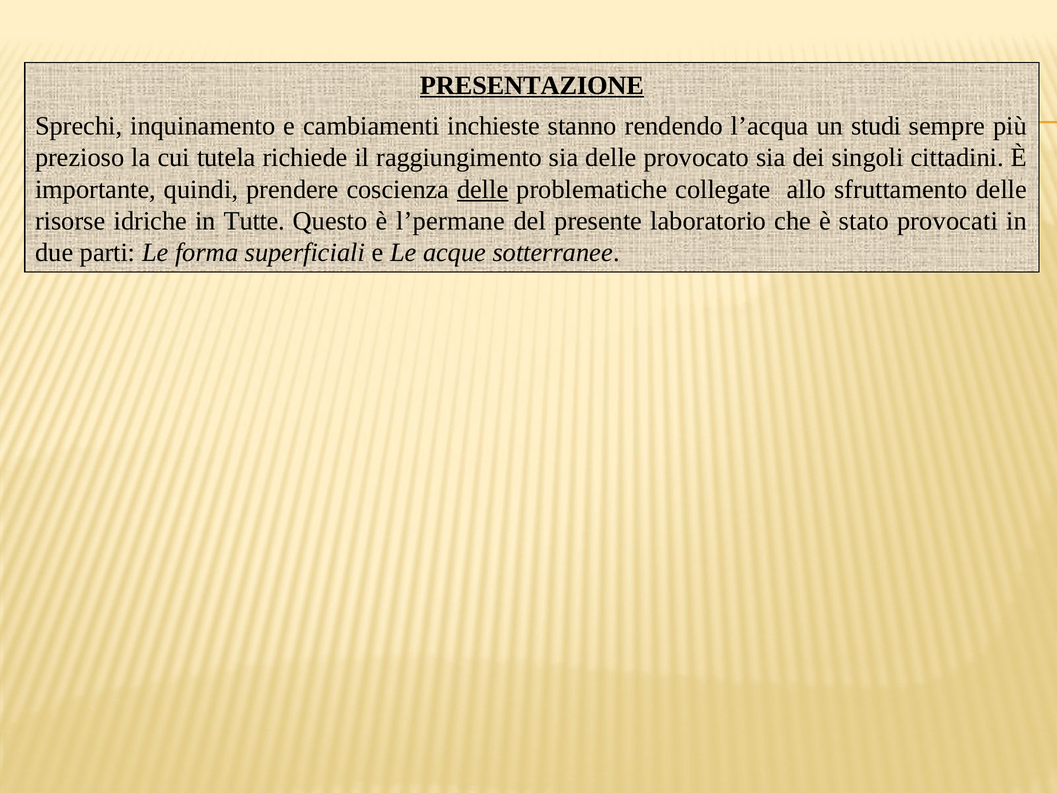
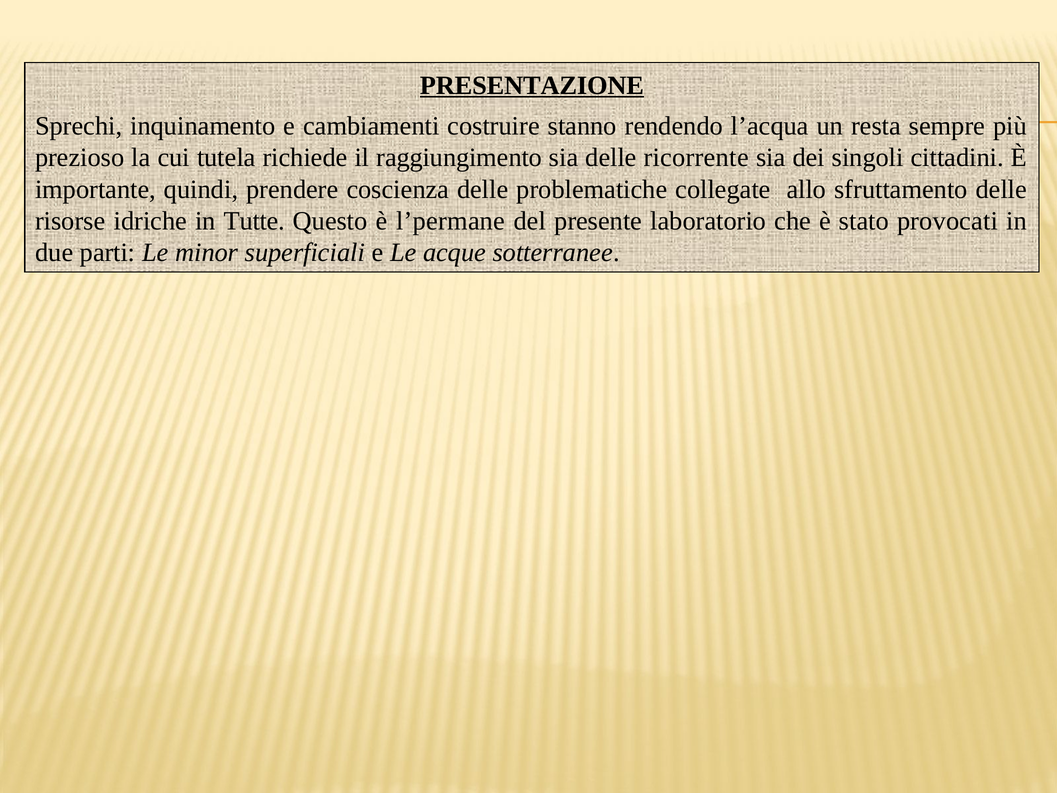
inchieste: inchieste -> costruire (494, 126)
studi: studi -> resta (876, 126)
provocato: provocato -> ricorrente (696, 158)
delle underline: present -> none (483, 189)
forma: forma -> minor (207, 253)
